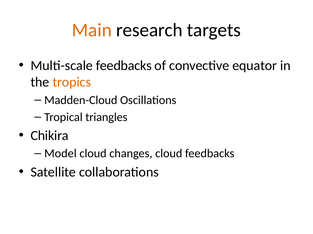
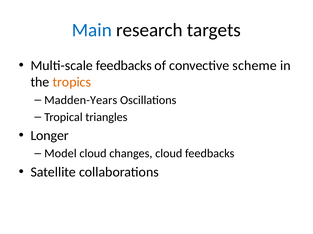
Main colour: orange -> blue (92, 30)
equator: equator -> scheme (255, 66)
Madden-Cloud: Madden-Cloud -> Madden-Years (81, 100)
Chikira: Chikira -> Longer (50, 136)
